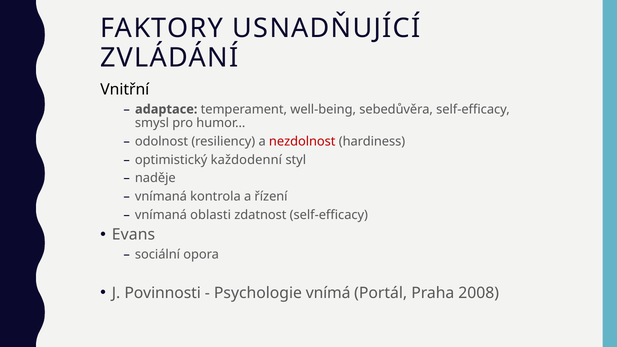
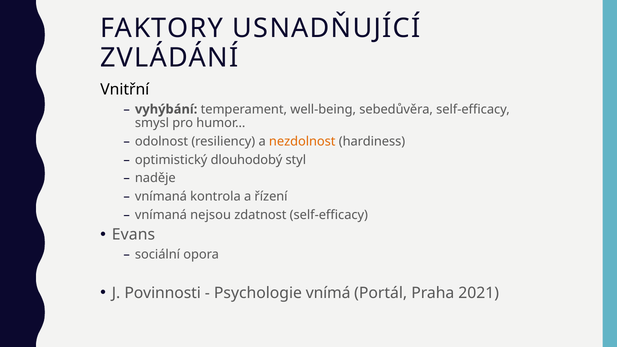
adaptace: adaptace -> vyhýbání (166, 109)
nezdolnost colour: red -> orange (302, 141)
každodenní: každodenní -> dlouhodobý (247, 160)
oblasti: oblasti -> nejsou (211, 215)
2008: 2008 -> 2021 (479, 293)
